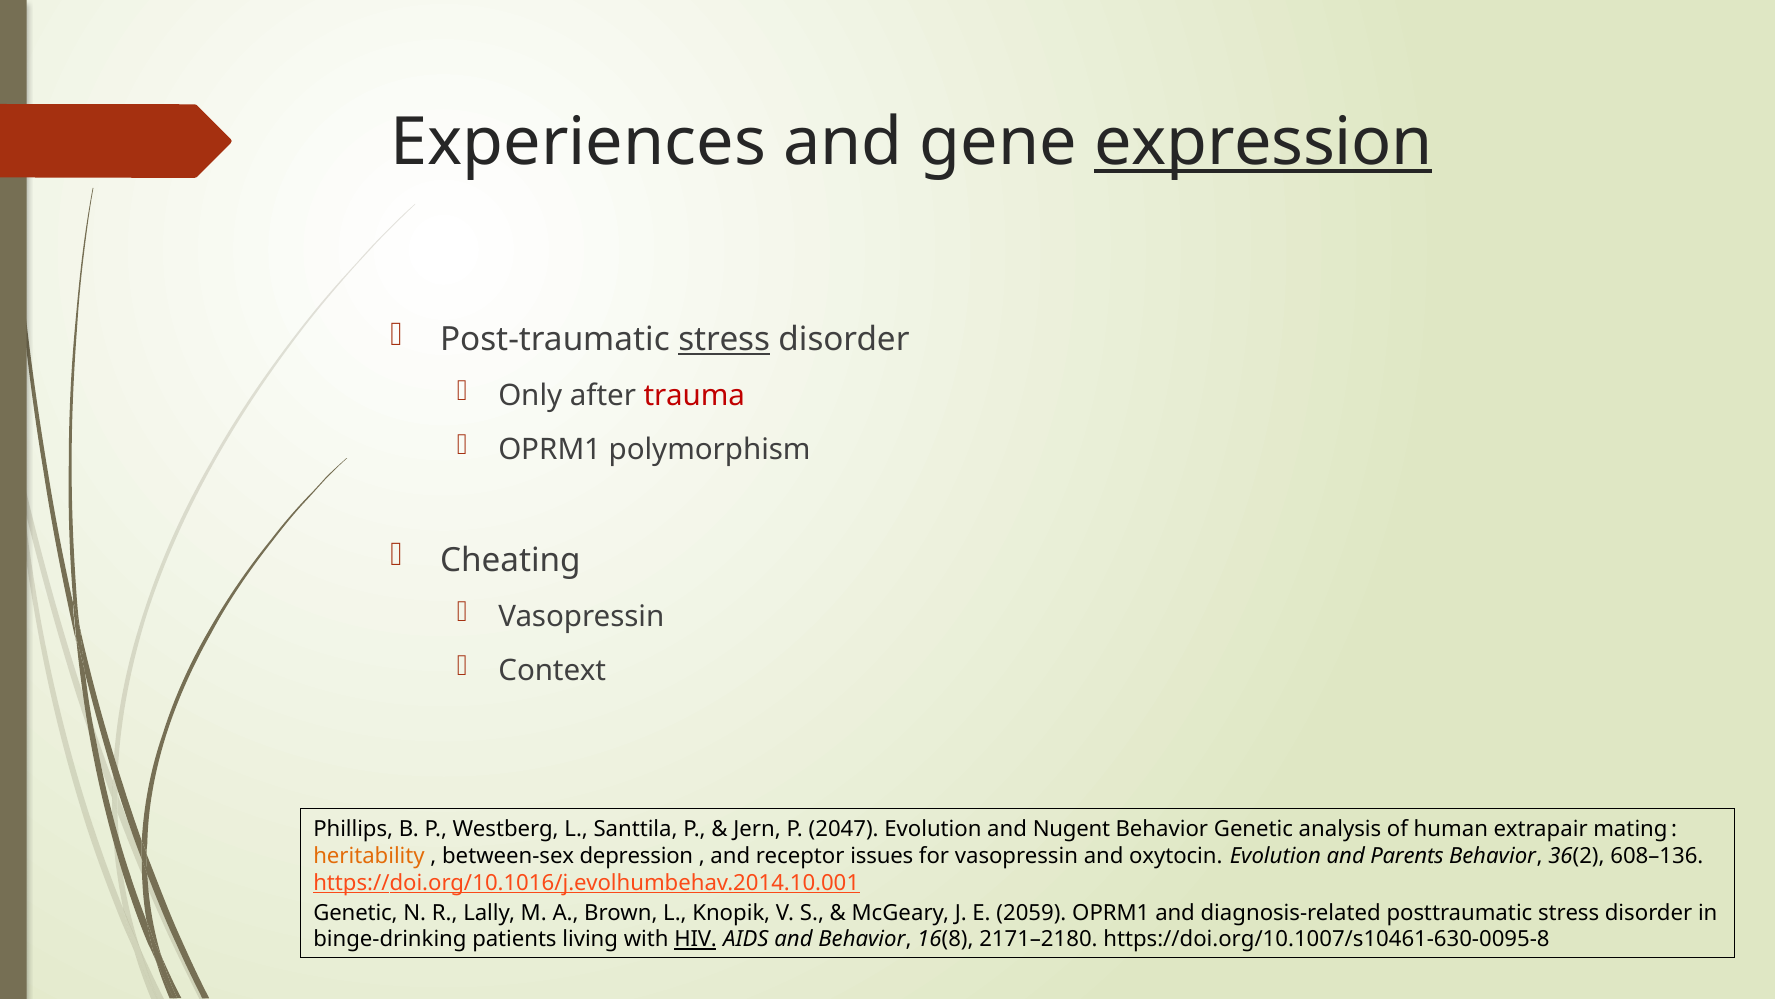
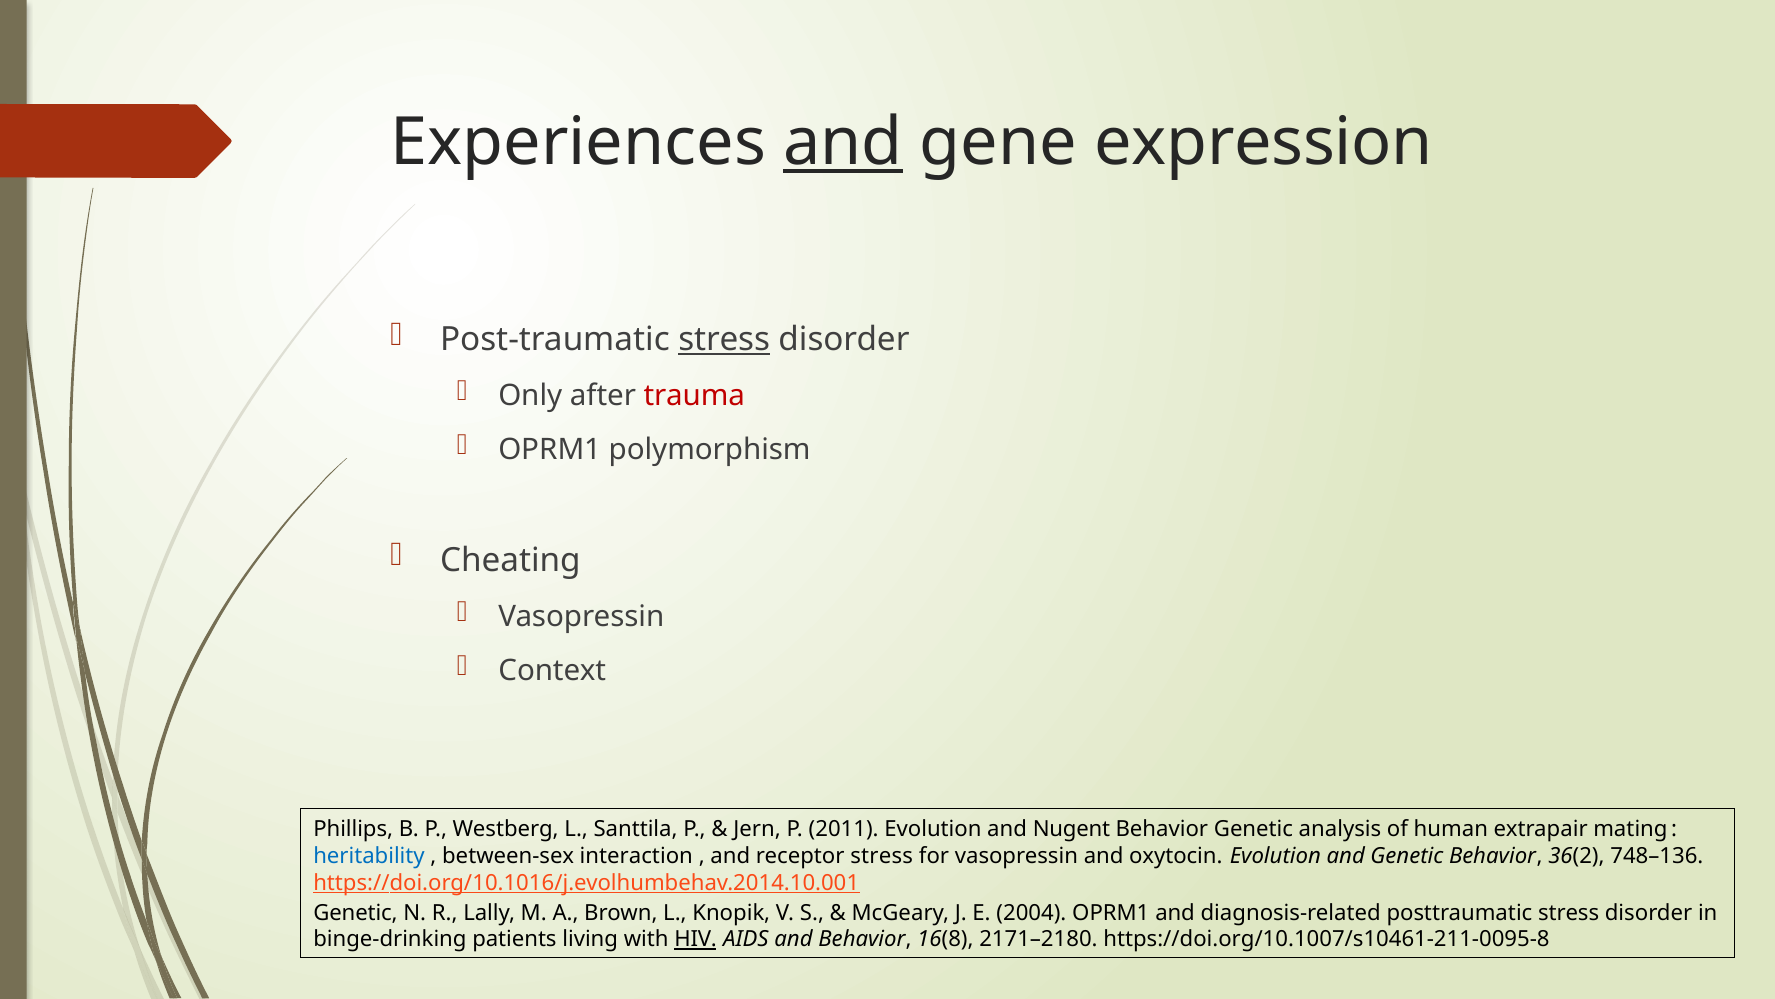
and underline: none -> present (843, 142)
expression underline: present -> none (1263, 142)
2047: 2047 -> 2011 (844, 829)
heritability colour: orange -> blue (369, 856)
depression: depression -> interaction (636, 856)
receptor issues: issues -> stress (882, 856)
and Parents: Parents -> Genetic (1407, 856)
608–136: 608–136 -> 748–136 (1657, 856)
2059: 2059 -> 2004 (1031, 912)
https://doi.org/10.1007/s10461-630-0095-8: https://doi.org/10.1007/s10461-630-0095-8 -> https://doi.org/10.1007/s10461-211-0095-8 (1327, 939)
